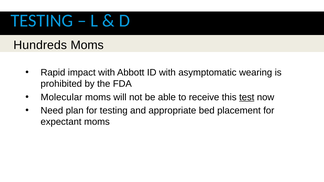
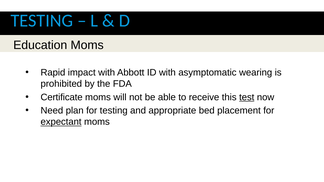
Hundreds: Hundreds -> Education (40, 45)
Molecular: Molecular -> Certificate (62, 97)
expectant underline: none -> present (61, 122)
